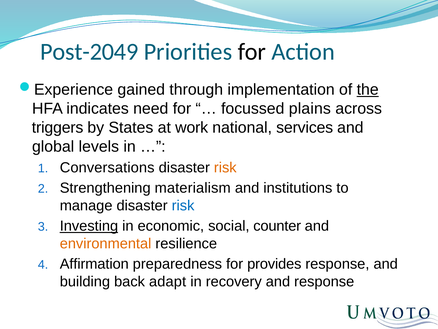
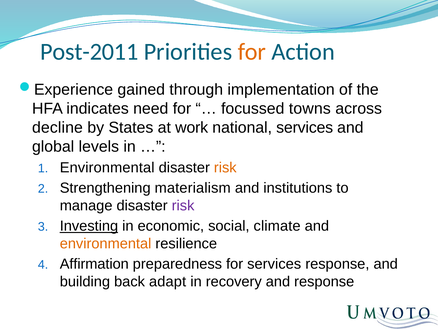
Post-2049: Post-2049 -> Post-2011 (89, 52)
for colour: black -> orange (252, 52)
the underline: present -> none (368, 89)
plains: plains -> towns (310, 108)
triggers: triggers -> decline (57, 127)
Conversations: Conversations -> Environmental (107, 167)
risk colour: blue -> purple (183, 205)
counter: counter -> climate (277, 226)
for provides: provides -> services (274, 264)
